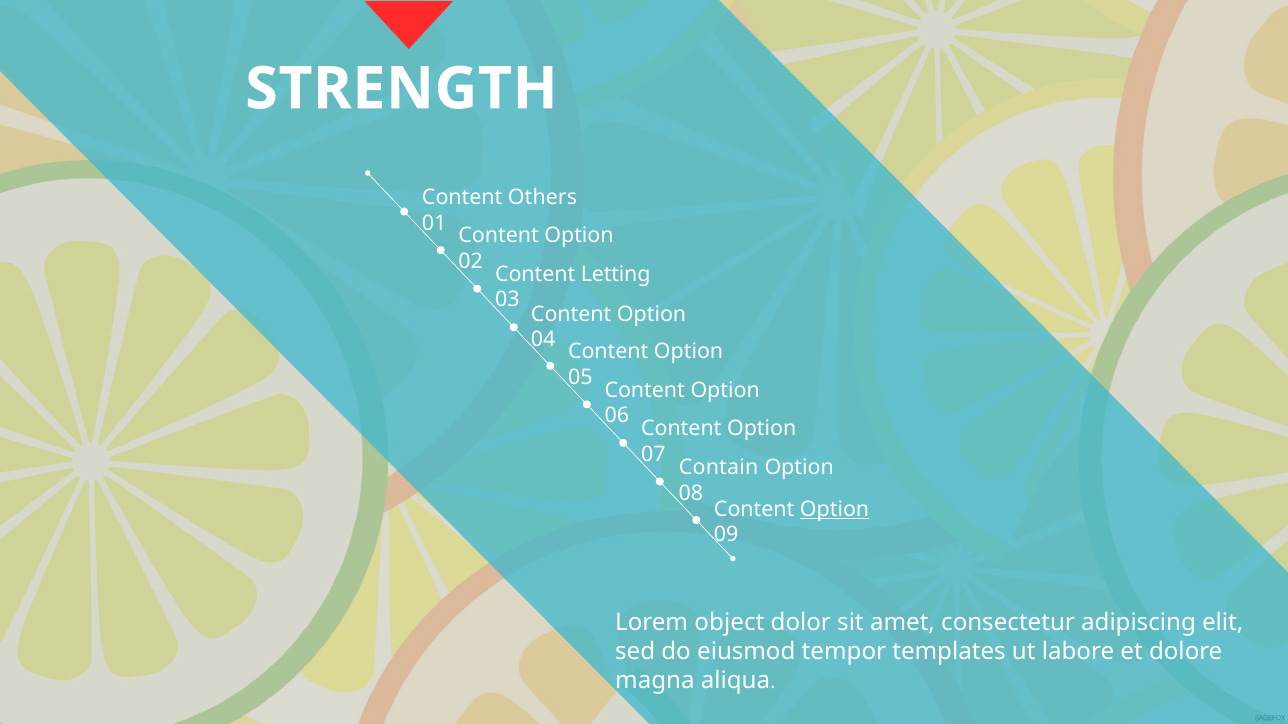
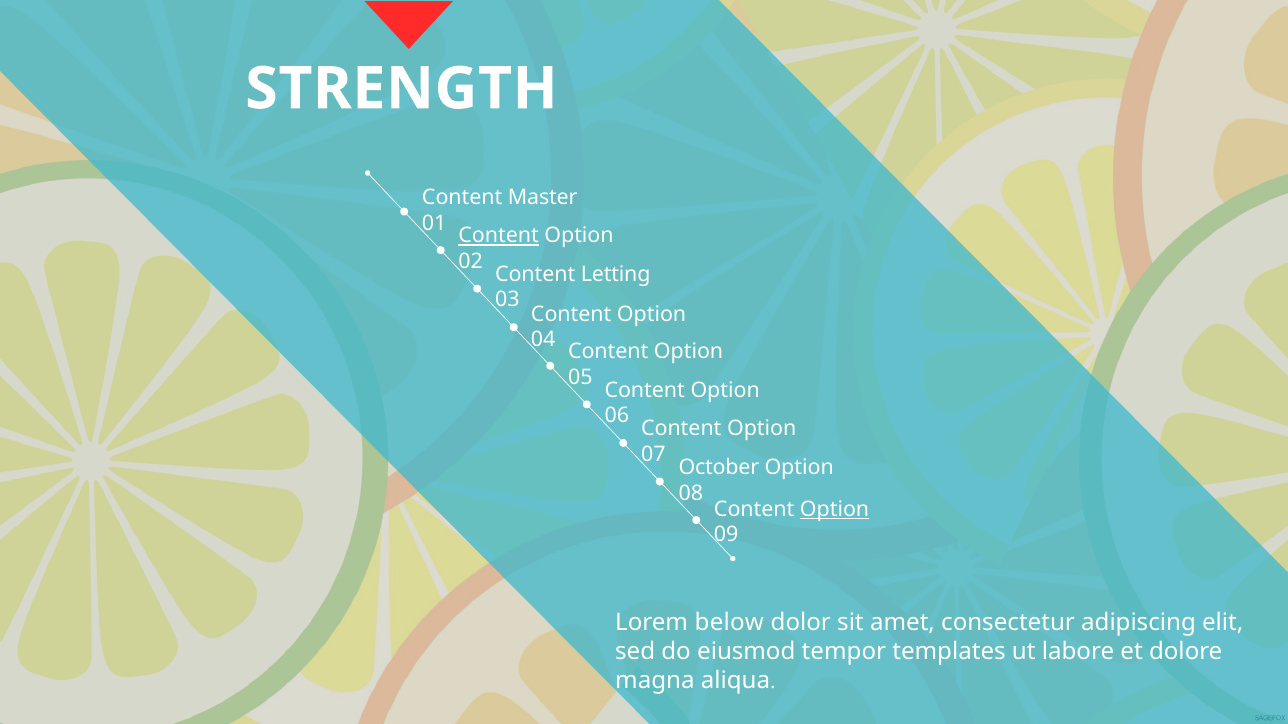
Others: Others -> Master (543, 198)
Content underline: none -> present (499, 236)
Contain: Contain -> October (719, 468)
object: object -> below (729, 623)
